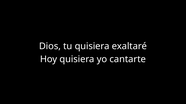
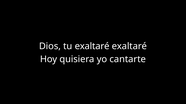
tu quisiera: quisiera -> exaltaré (92, 46)
